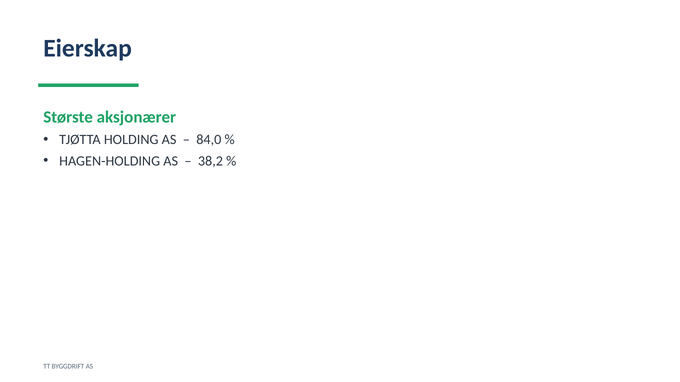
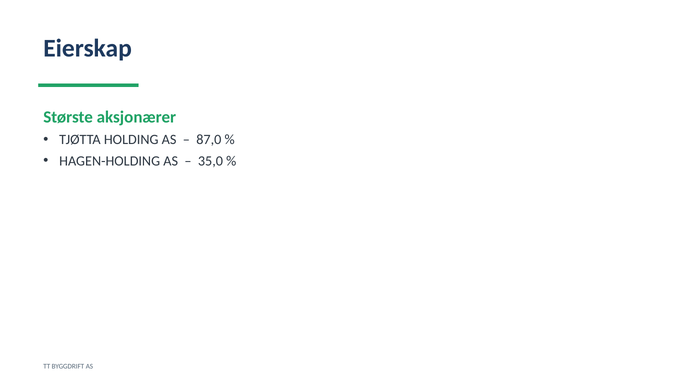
84,0: 84,0 -> 87,0 (209, 140)
38,2: 38,2 -> 35,0 (210, 161)
